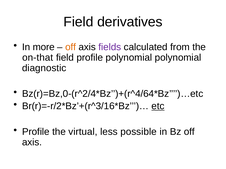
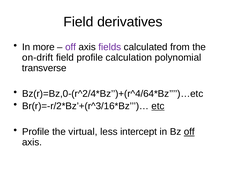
off colour: orange -> purple (71, 47)
on-that: on-that -> on-drift (38, 58)
profile polynomial: polynomial -> calculation (129, 58)
diagnostic: diagnostic -> transverse (44, 68)
possible: possible -> intercept (139, 132)
off underline: none -> present (189, 132)
